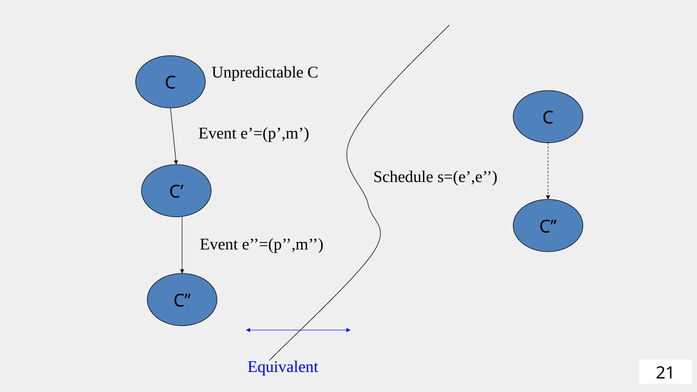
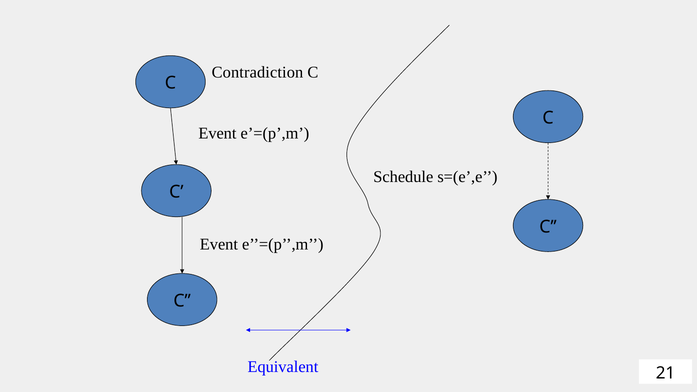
Unpredictable: Unpredictable -> Contradiction (257, 72)
